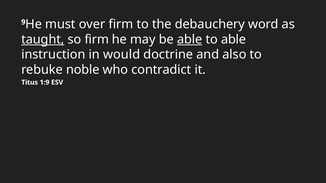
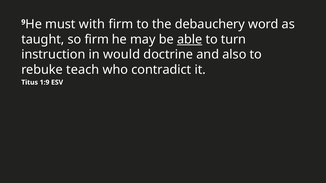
over: over -> with (92, 24)
taught underline: present -> none (43, 39)
to able: able -> turn (234, 39)
noble: noble -> teach (83, 70)
